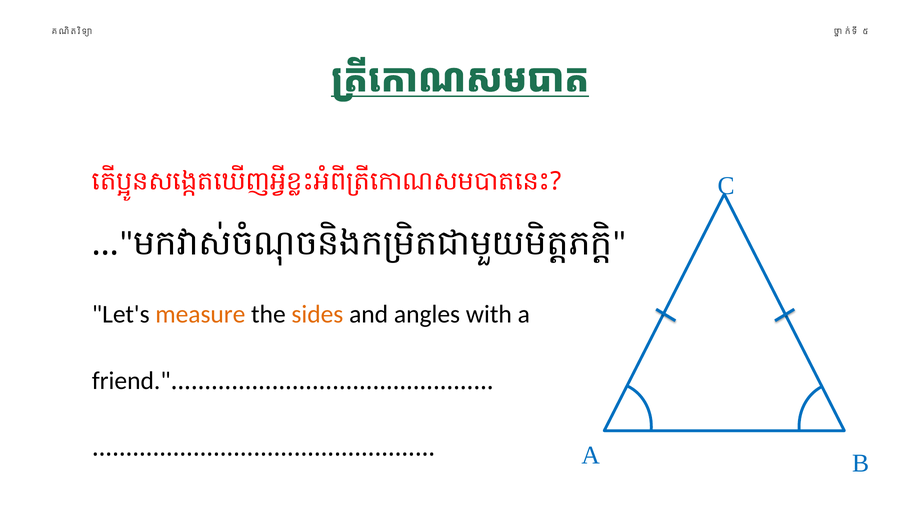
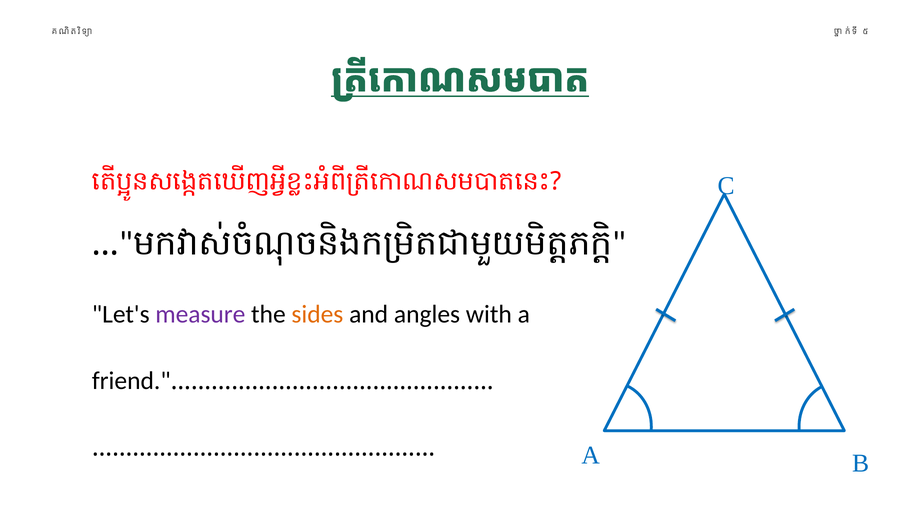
measure colour: orange -> purple (200, 314)
